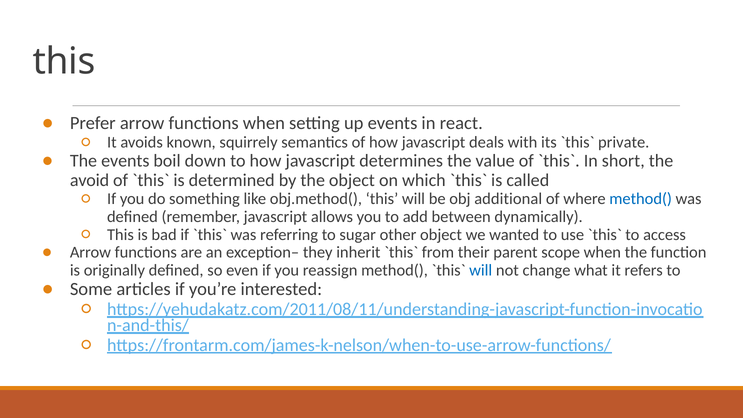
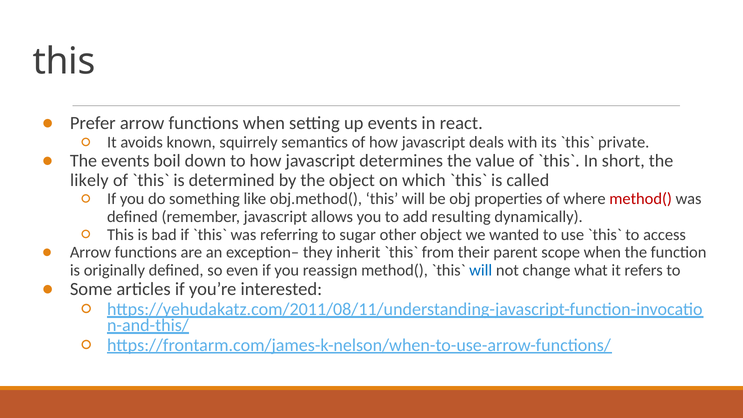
avoid: avoid -> likely (89, 180)
additional: additional -> properties (508, 199)
method( colour: blue -> red (641, 199)
between: between -> resulting (461, 217)
